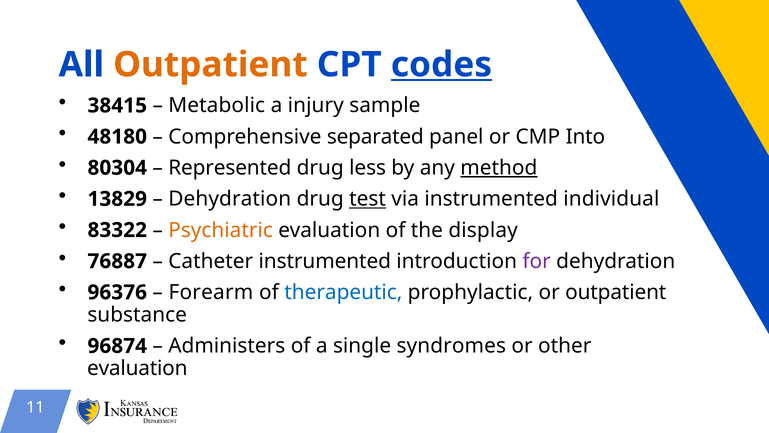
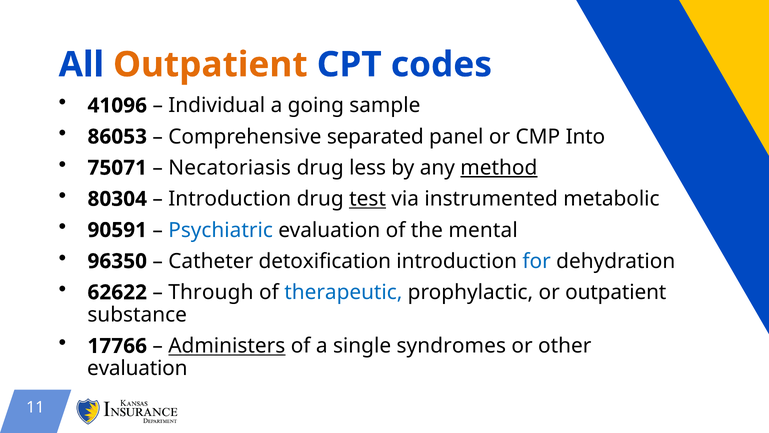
codes underline: present -> none (441, 65)
38415: 38415 -> 41096 (117, 105)
Metabolic: Metabolic -> Individual (217, 105)
injury: injury -> going (316, 105)
48180: 48180 -> 86053 (117, 137)
80304: 80304 -> 75071 (117, 168)
Represented: Represented -> Necatoriasis (230, 168)
13829: 13829 -> 80304 (117, 199)
Dehydration: Dehydration -> Introduction (230, 199)
individual: individual -> metabolic (611, 199)
83322: 83322 -> 90591 (117, 230)
Psychiatric colour: orange -> blue (221, 230)
display: display -> mental (483, 230)
76887: 76887 -> 96350 (117, 261)
Catheter instrumented: instrumented -> detoxification (325, 261)
for colour: purple -> blue (537, 261)
96376: 96376 -> 62622 (117, 292)
Forearm: Forearm -> Through (211, 292)
96874: 96874 -> 17766 (117, 346)
Administers underline: none -> present (227, 346)
